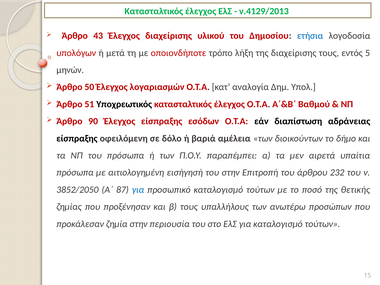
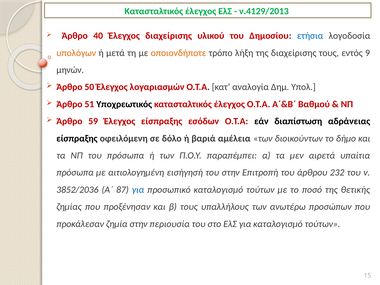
43: 43 -> 40 (98, 36)
υπολόγων colour: red -> orange (76, 53)
οποιονδήποτε colour: red -> orange (178, 53)
5: 5 -> 9 (368, 53)
90: 90 -> 59 (93, 121)
3852/2050: 3852/2050 -> 3852/2036 (77, 190)
